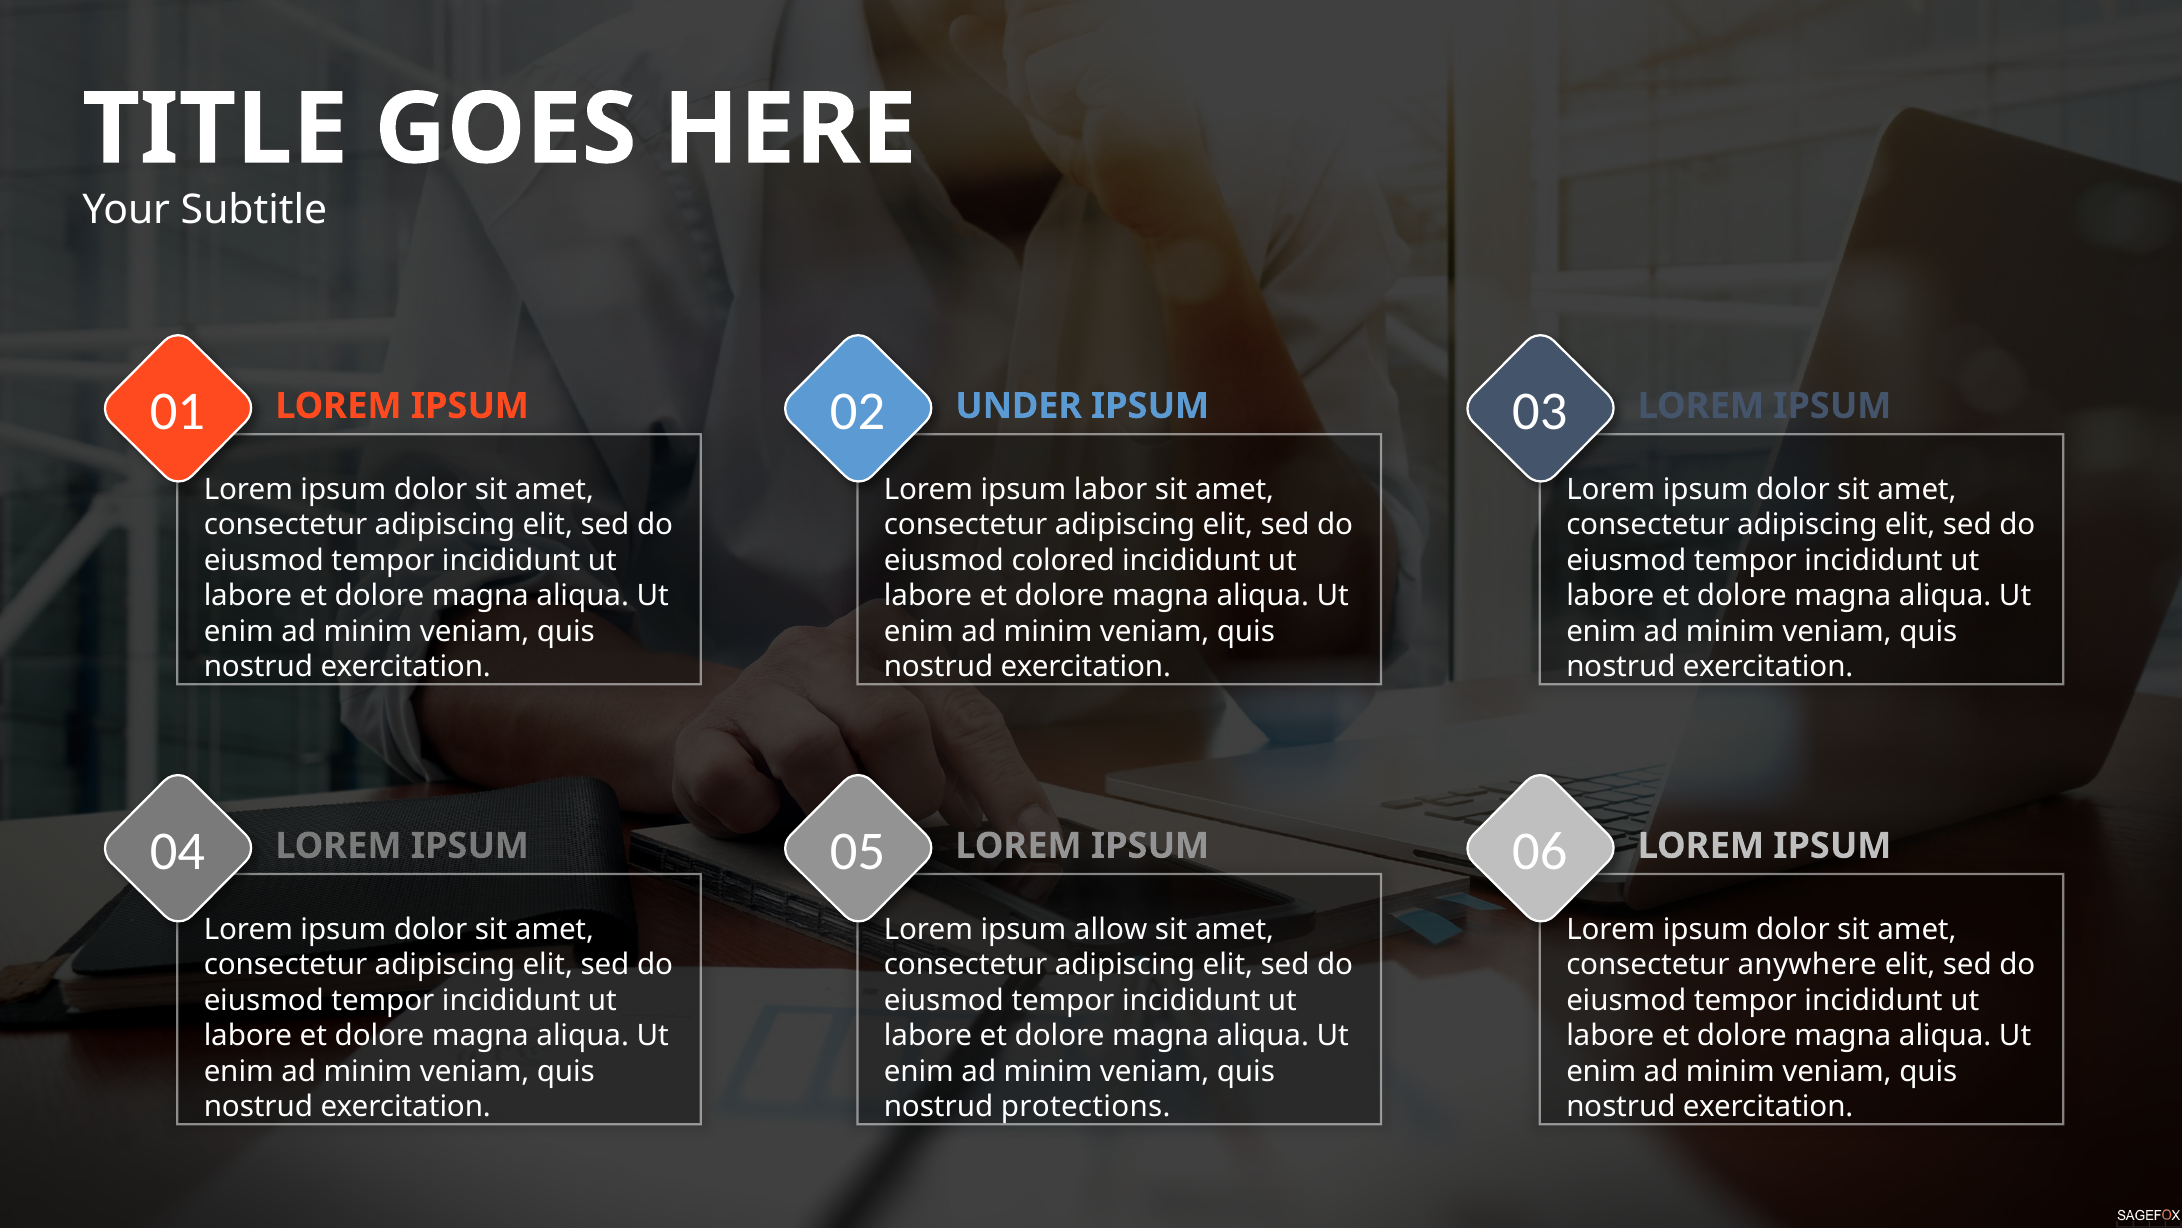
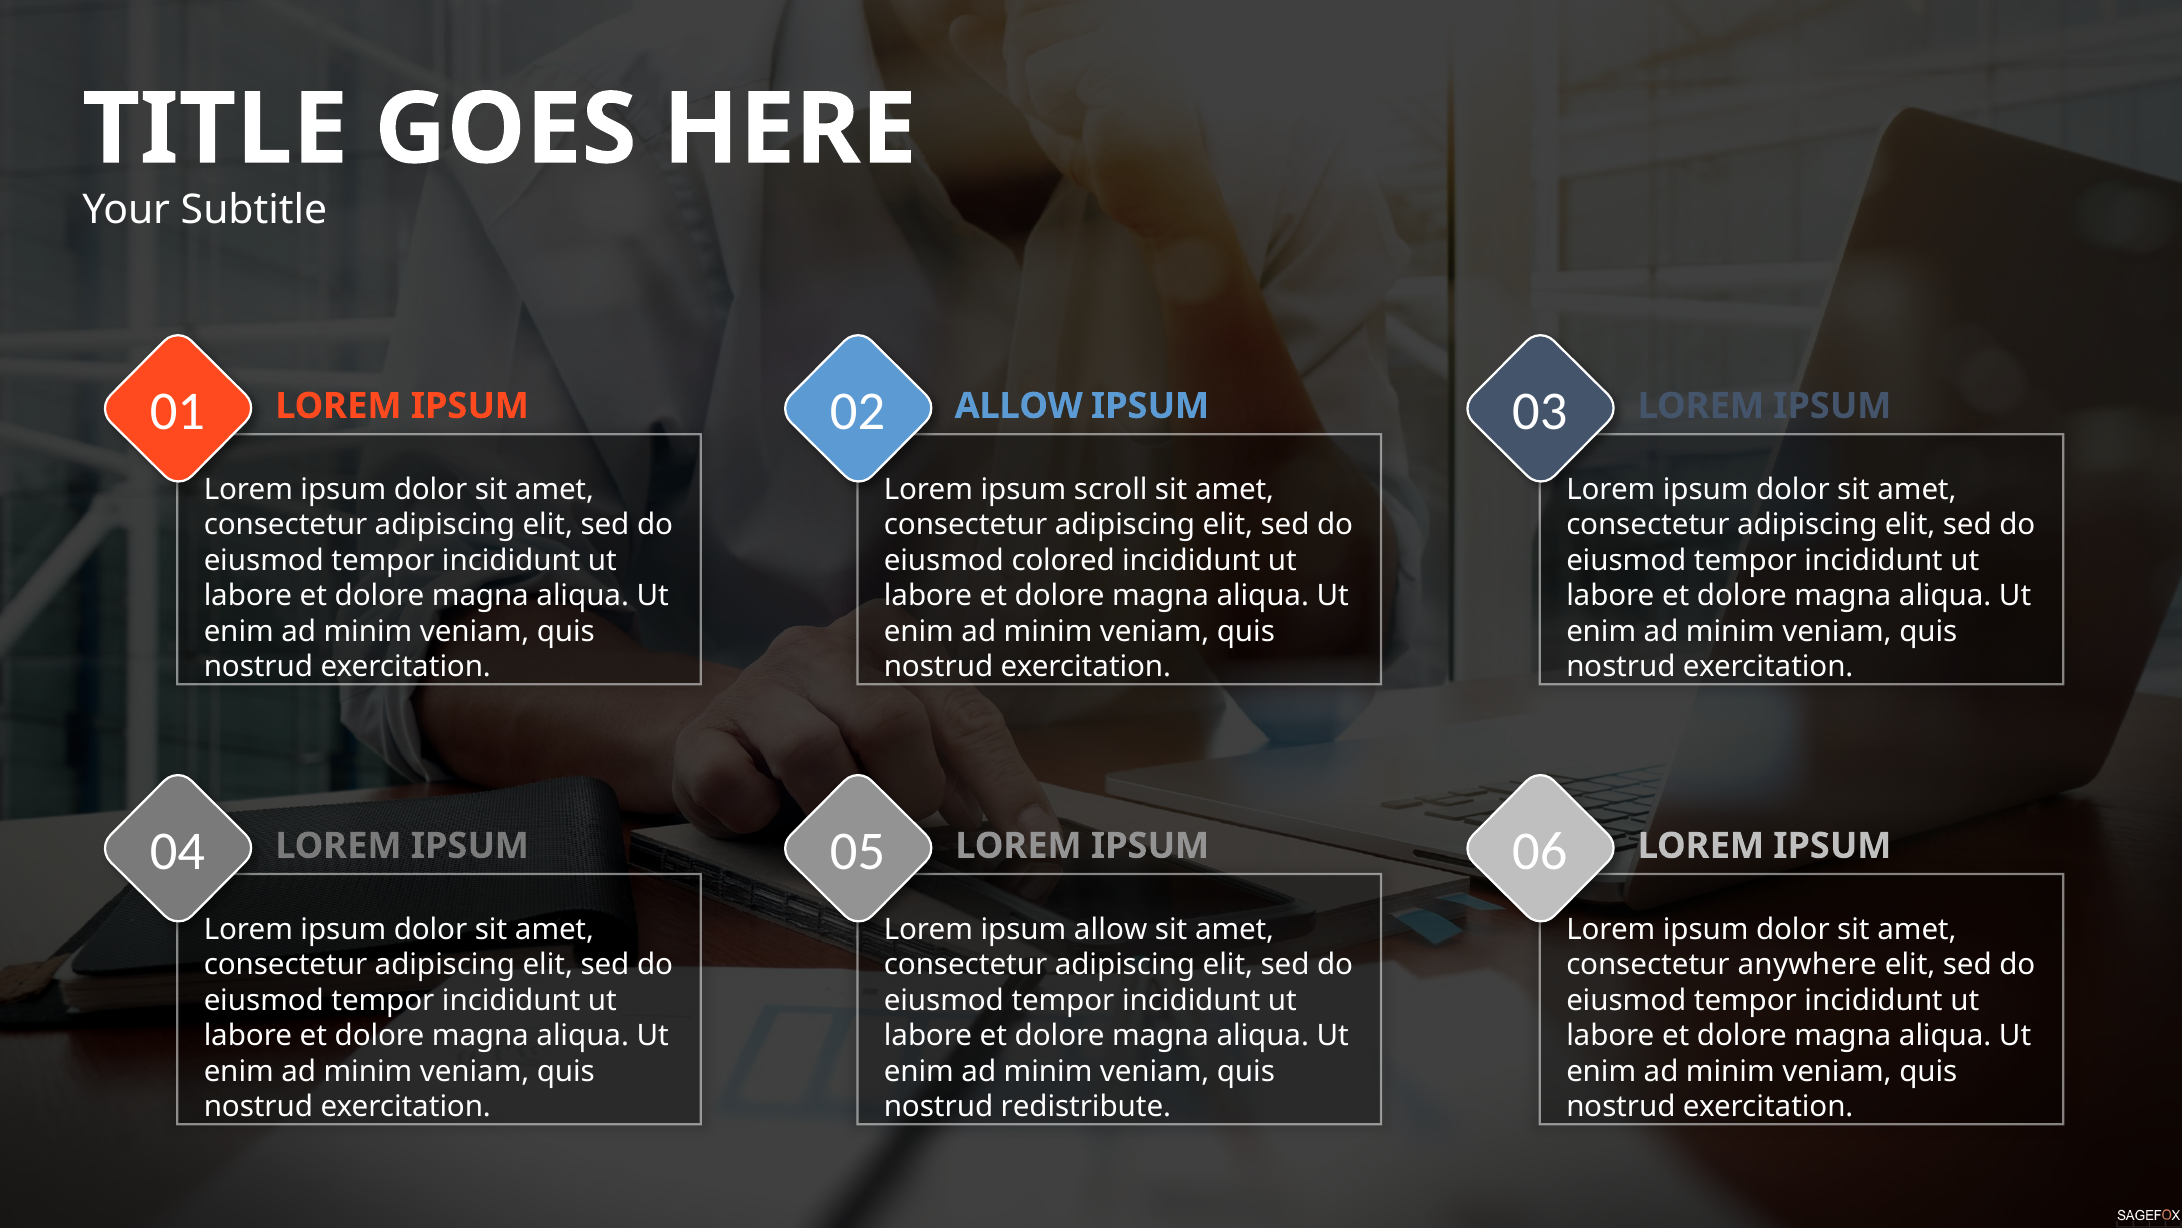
01 UNDER: UNDER -> ALLOW (1019, 406)
labor: labor -> scroll (1111, 489)
protections: protections -> redistribute (1086, 1106)
